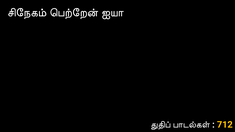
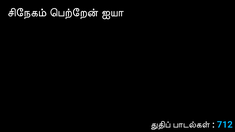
712 colour: yellow -> light blue (225, 125)
